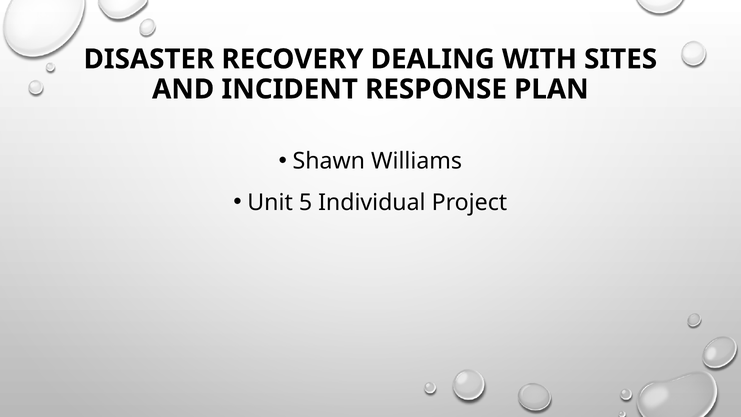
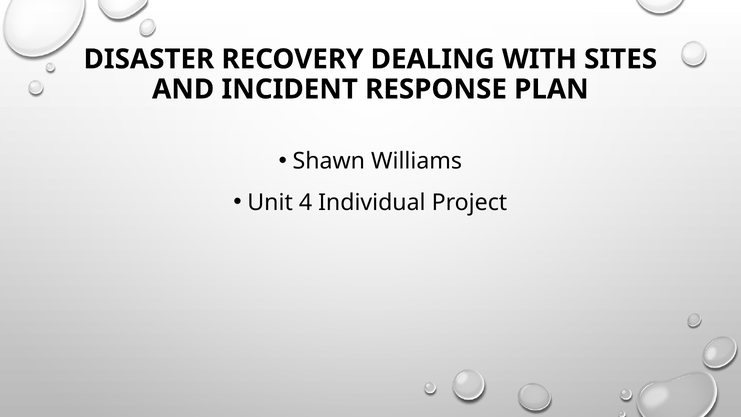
5: 5 -> 4 (306, 202)
